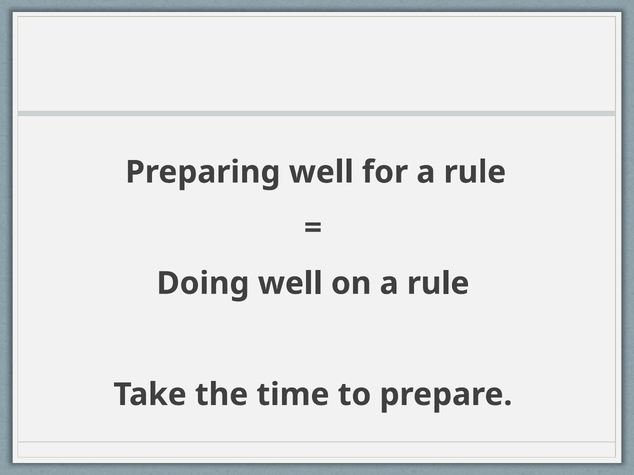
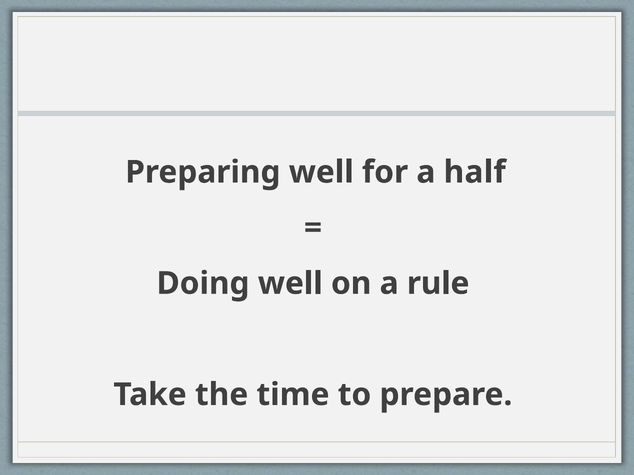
for a rule: rule -> half (475, 172)
